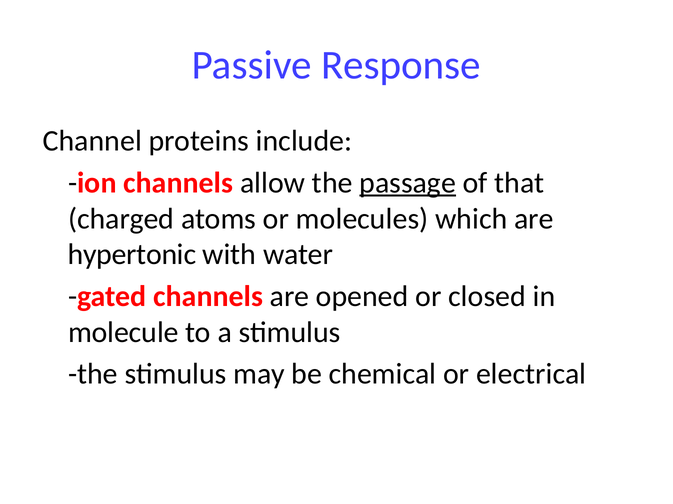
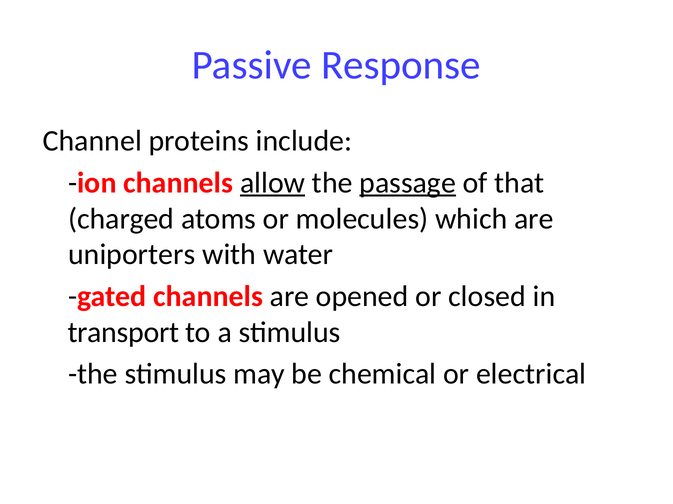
allow underline: none -> present (273, 183)
hypertonic: hypertonic -> uniporters (132, 255)
molecule: molecule -> transport (123, 333)
